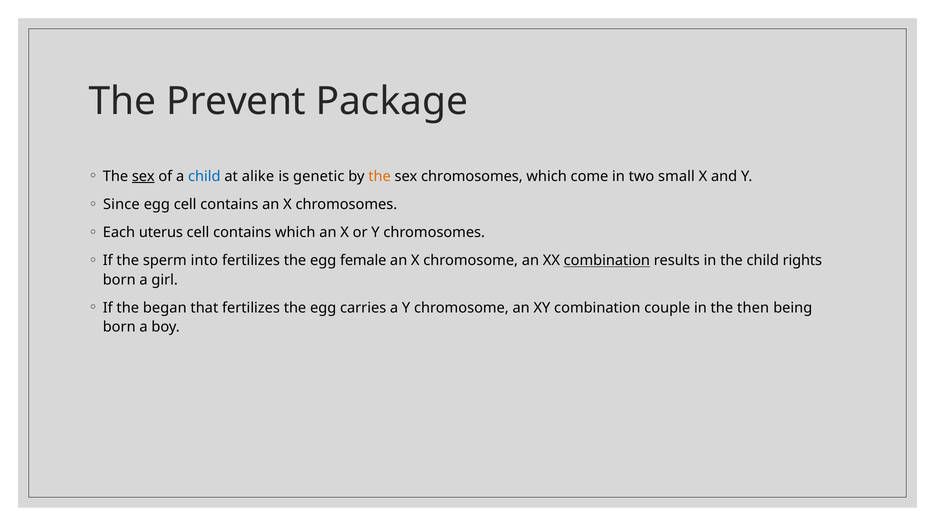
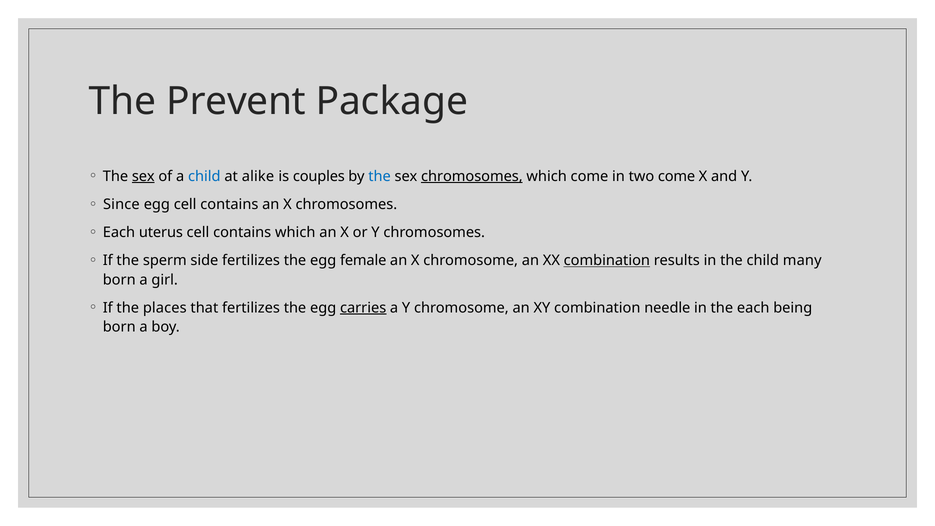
genetic: genetic -> couples (319, 176)
the colour: orange -> blue (380, 176)
chromosomes underline: none -> present (472, 176)
two small: small -> come (677, 176)
into: into -> side (204, 260)
rights: rights -> many (802, 260)
began: began -> places (165, 308)
carries underline: none -> present (363, 308)
couple: couple -> needle (667, 308)
the then: then -> each (753, 308)
